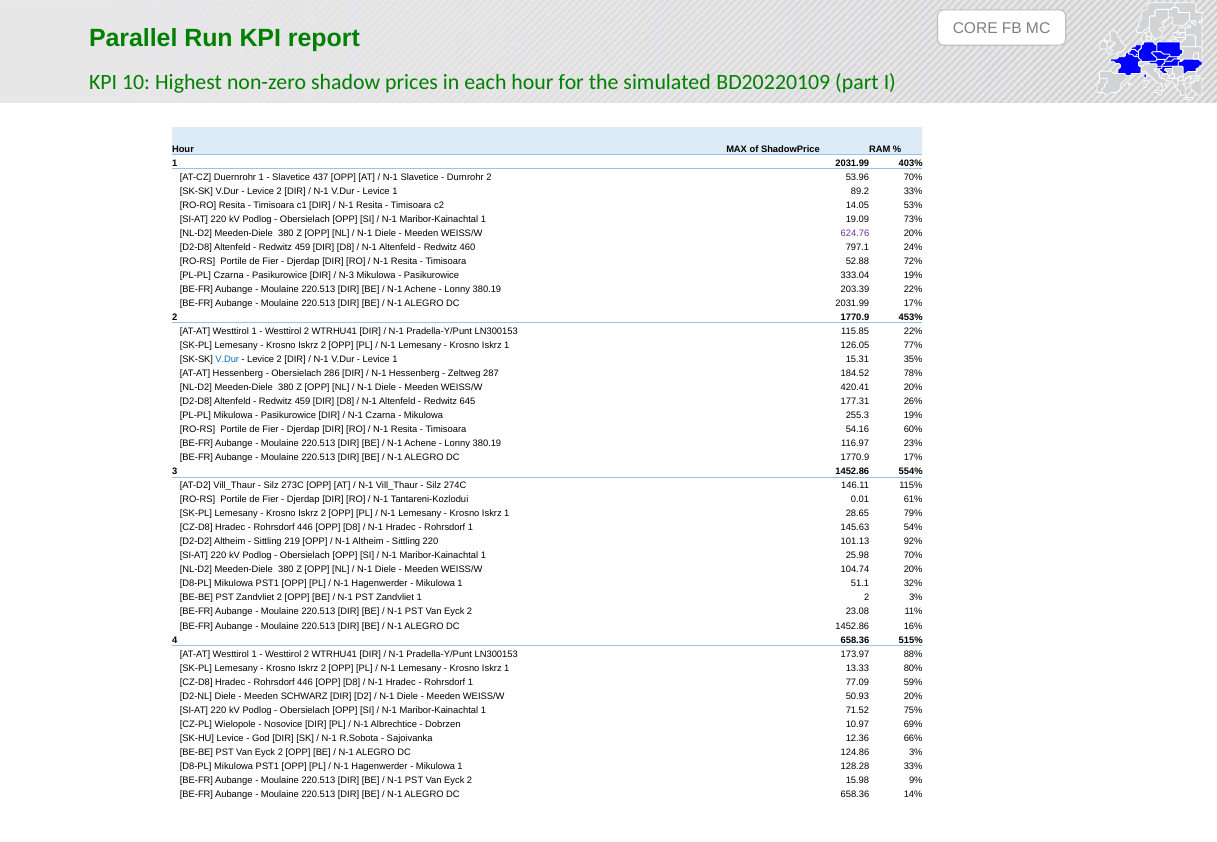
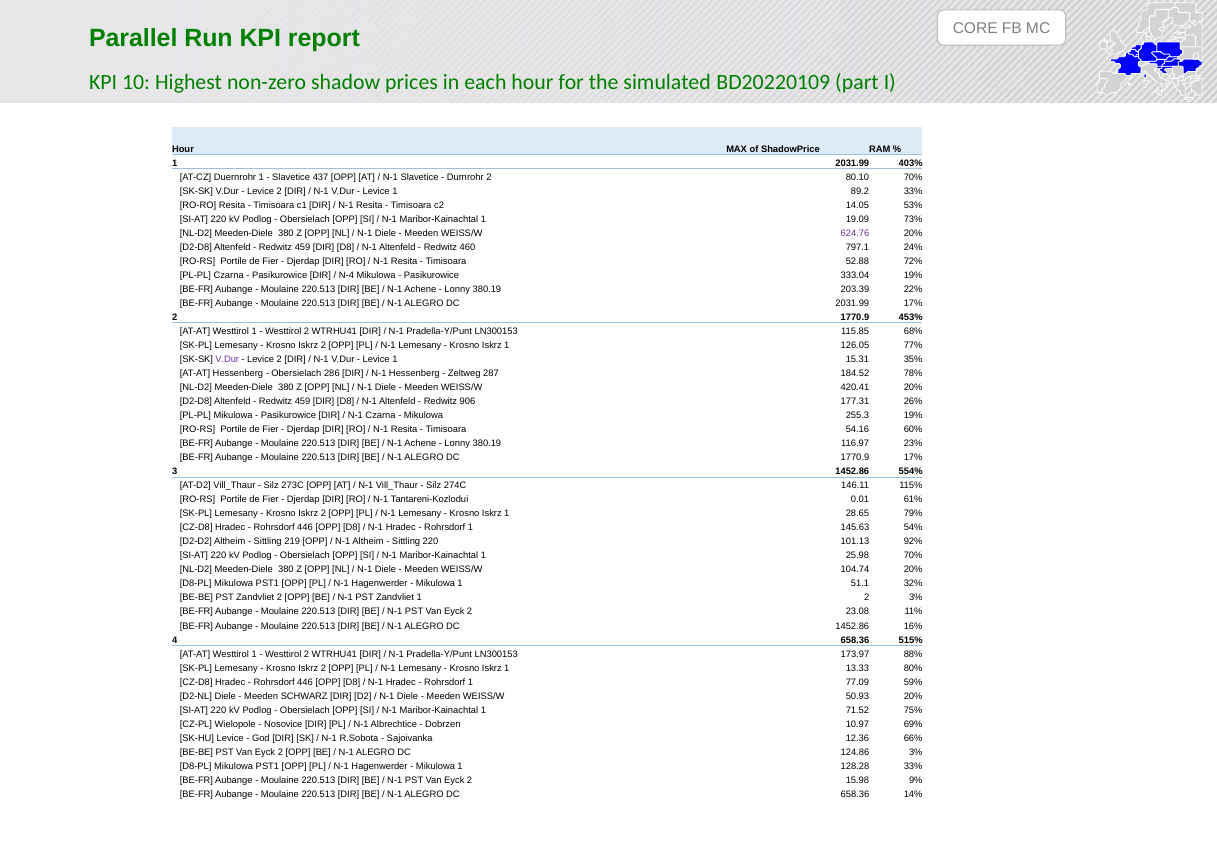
53.96: 53.96 -> 80.10 (857, 178)
N-3: N-3 -> N-4 (347, 276)
115.85 22%: 22% -> 68% (913, 332)
V.Dur colour: blue -> purple (227, 360)
645: 645 -> 906 (467, 402)
